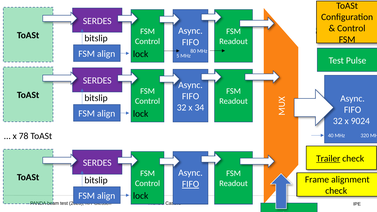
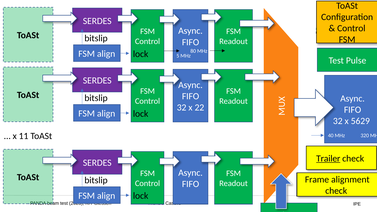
34: 34 -> 22 (199, 108)
9024: 9024 -> 5629 (360, 121)
78: 78 -> 11 (24, 136)
FIFO underline: present -> none (191, 184)
